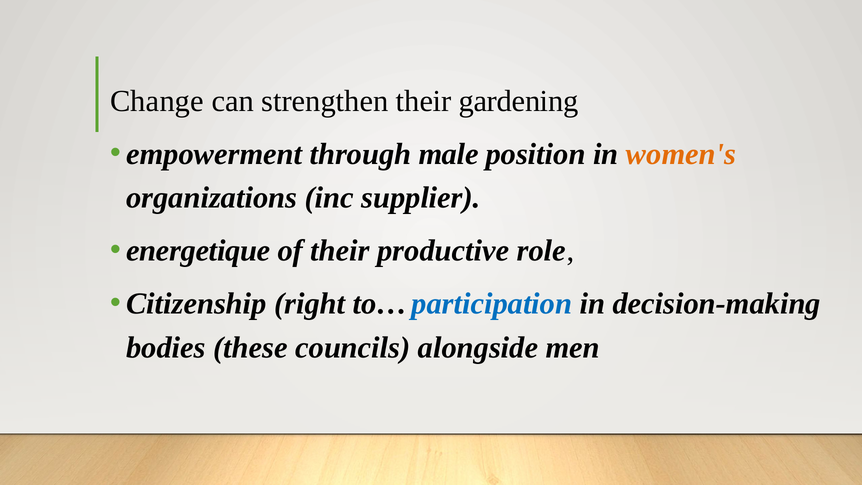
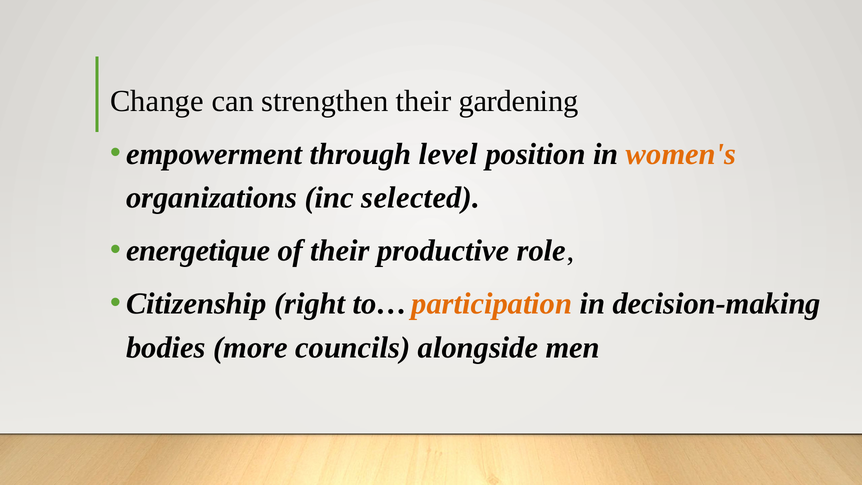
male: male -> level (448, 154)
supplier: supplier -> selected (421, 198)
participation colour: blue -> orange (492, 304)
these: these -> more (251, 348)
